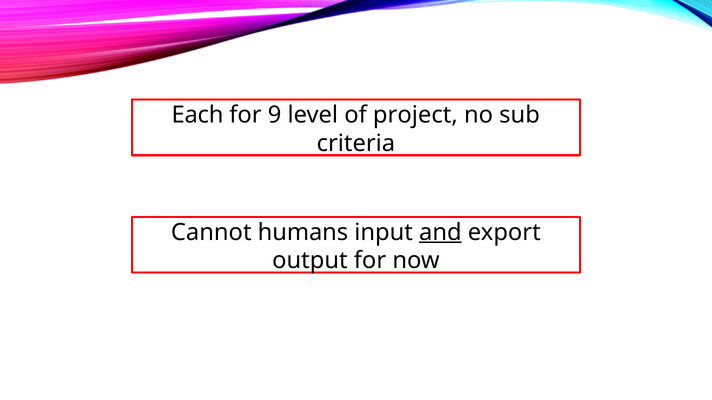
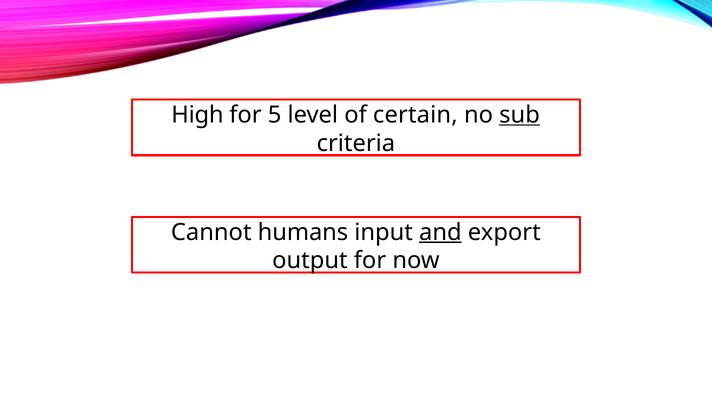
Each: Each -> High (198, 115)
9: 9 -> 5 (275, 115)
project: project -> certain (415, 115)
sub underline: none -> present (520, 115)
